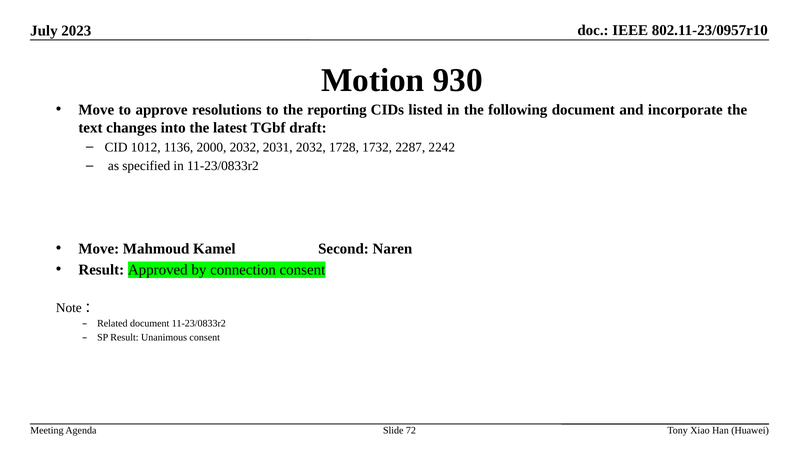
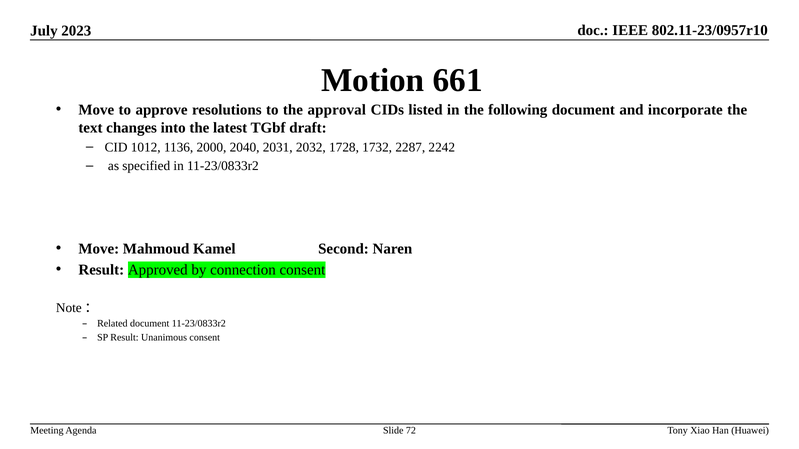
930: 930 -> 661 (458, 80)
reporting: reporting -> approval (337, 110)
2000 2032: 2032 -> 2040 (245, 147)
